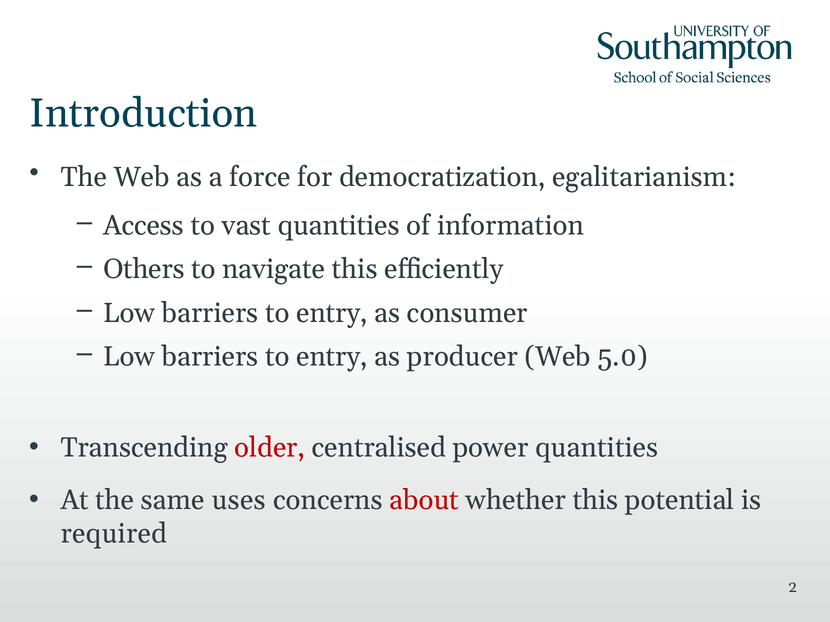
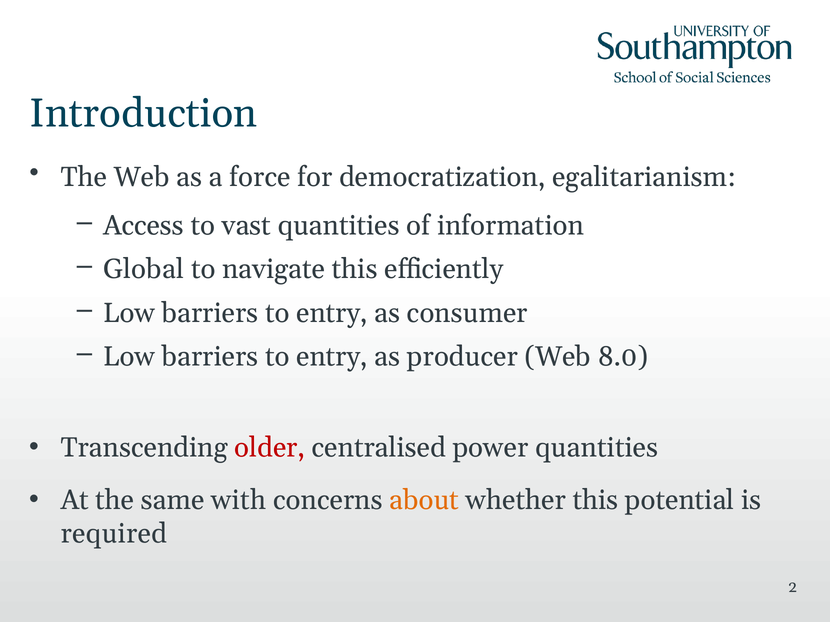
Others: Others -> Global (144, 270)
5.0: 5.0 -> 8.0 (623, 357)
uses: uses -> with (239, 501)
about colour: red -> orange (424, 501)
